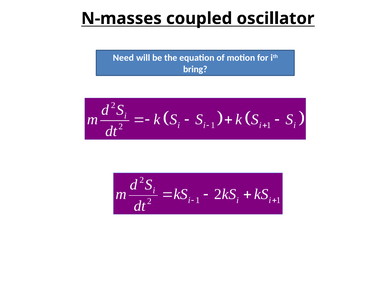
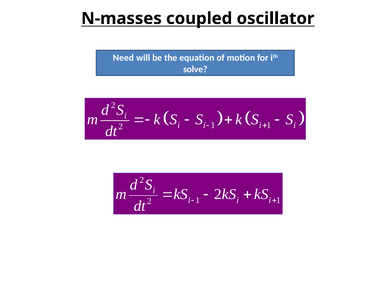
bring: bring -> solve (195, 69)
